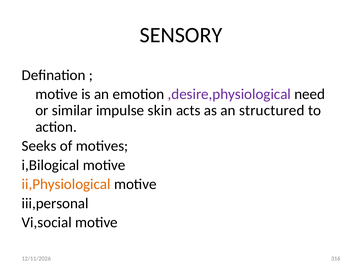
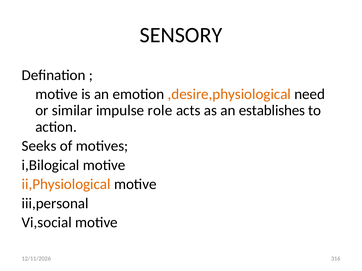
,desire,physiological colour: purple -> orange (229, 94)
skin: skin -> role (160, 111)
structured: structured -> establishes (272, 111)
